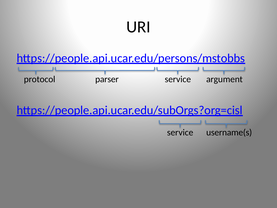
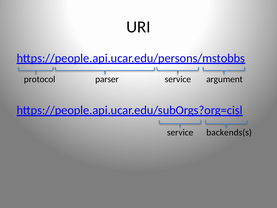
username(s: username(s -> backends(s (229, 132)
